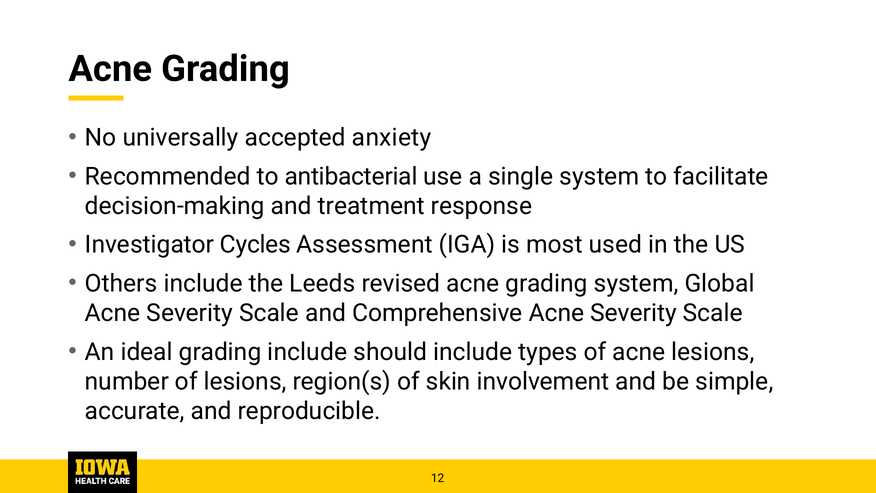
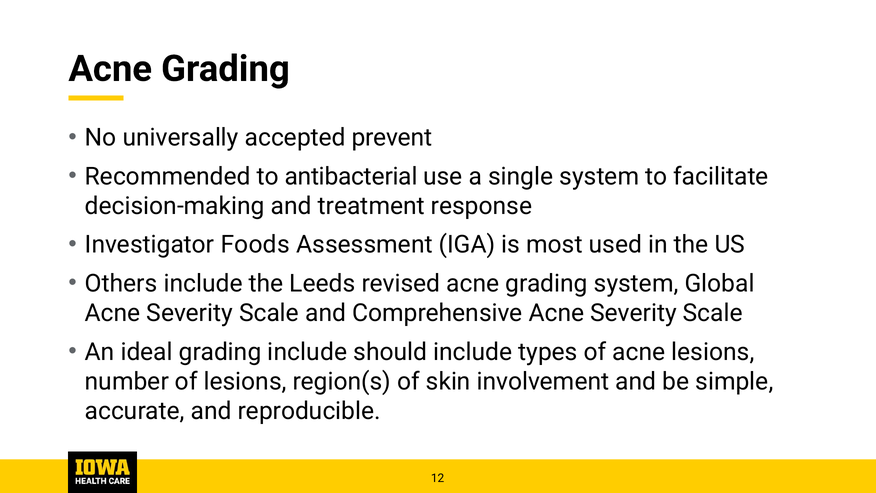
anxiety: anxiety -> prevent (392, 138)
Cycles: Cycles -> Foods (255, 245)
